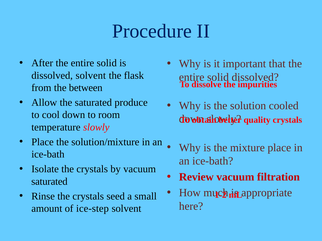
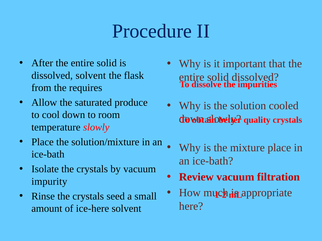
between: between -> requires (86, 88)
saturated: saturated -> impurity (49, 182)
ice-step: ice-step -> ice-here (92, 209)
